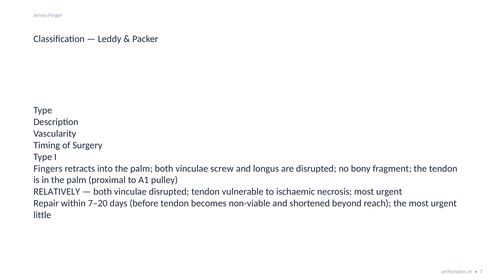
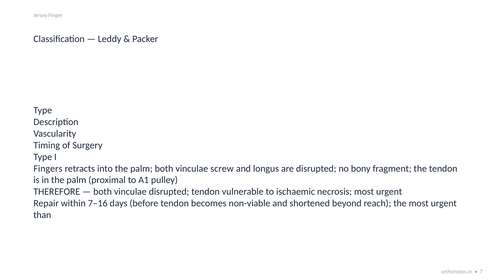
RELATIVELY: RELATIVELY -> THEREFORE (57, 192)
7–20: 7–20 -> 7–16 (98, 203)
little: little -> than (42, 215)
